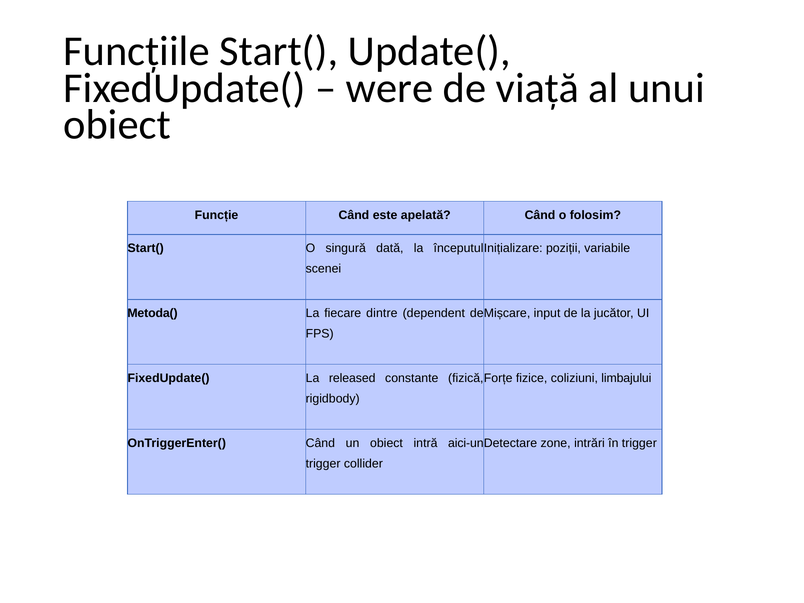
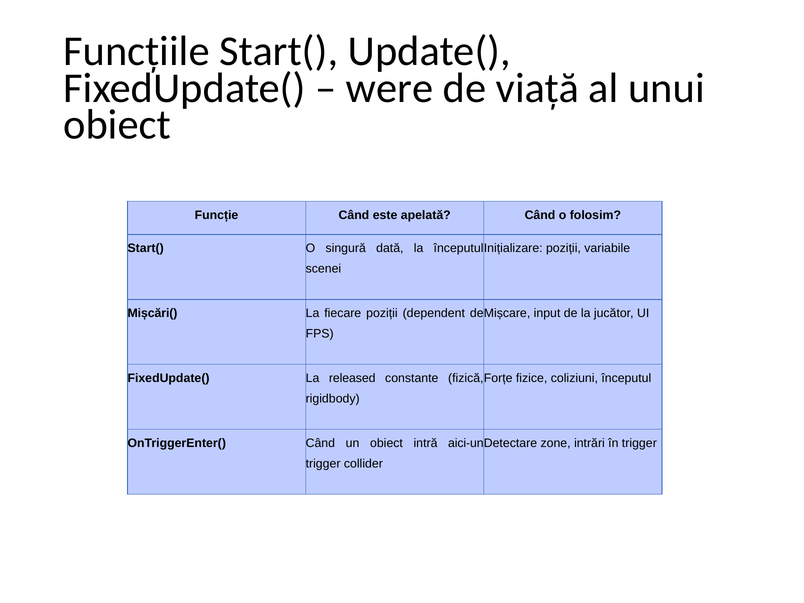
Metoda(: Metoda( -> Mișcări( (152, 313)
fiecare dintre: dintre -> poziții (382, 313)
coliziuni limbajului: limbajului -> începutul (626, 378)
